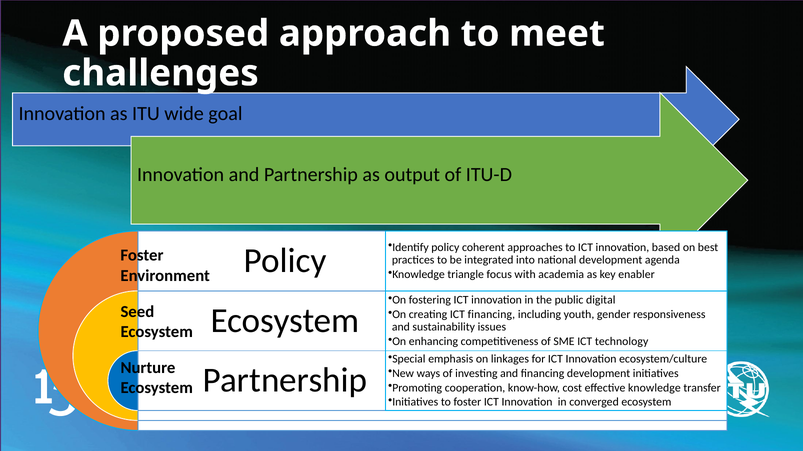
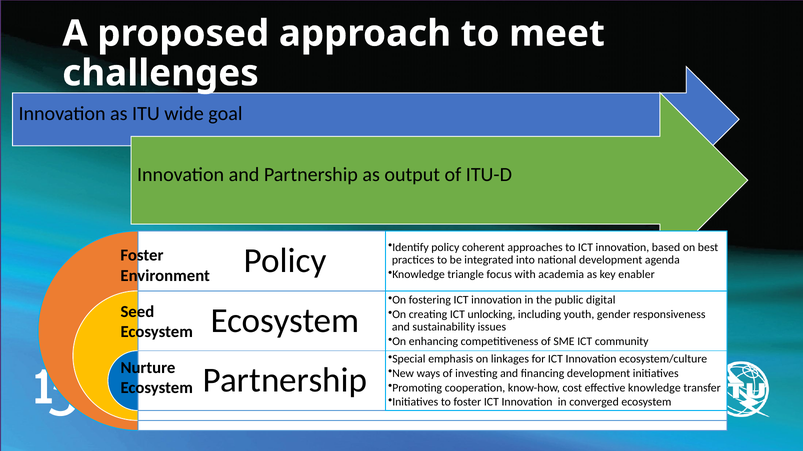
ICT financing: financing -> unlocking (491, 315)
technology: technology -> community (622, 342)
